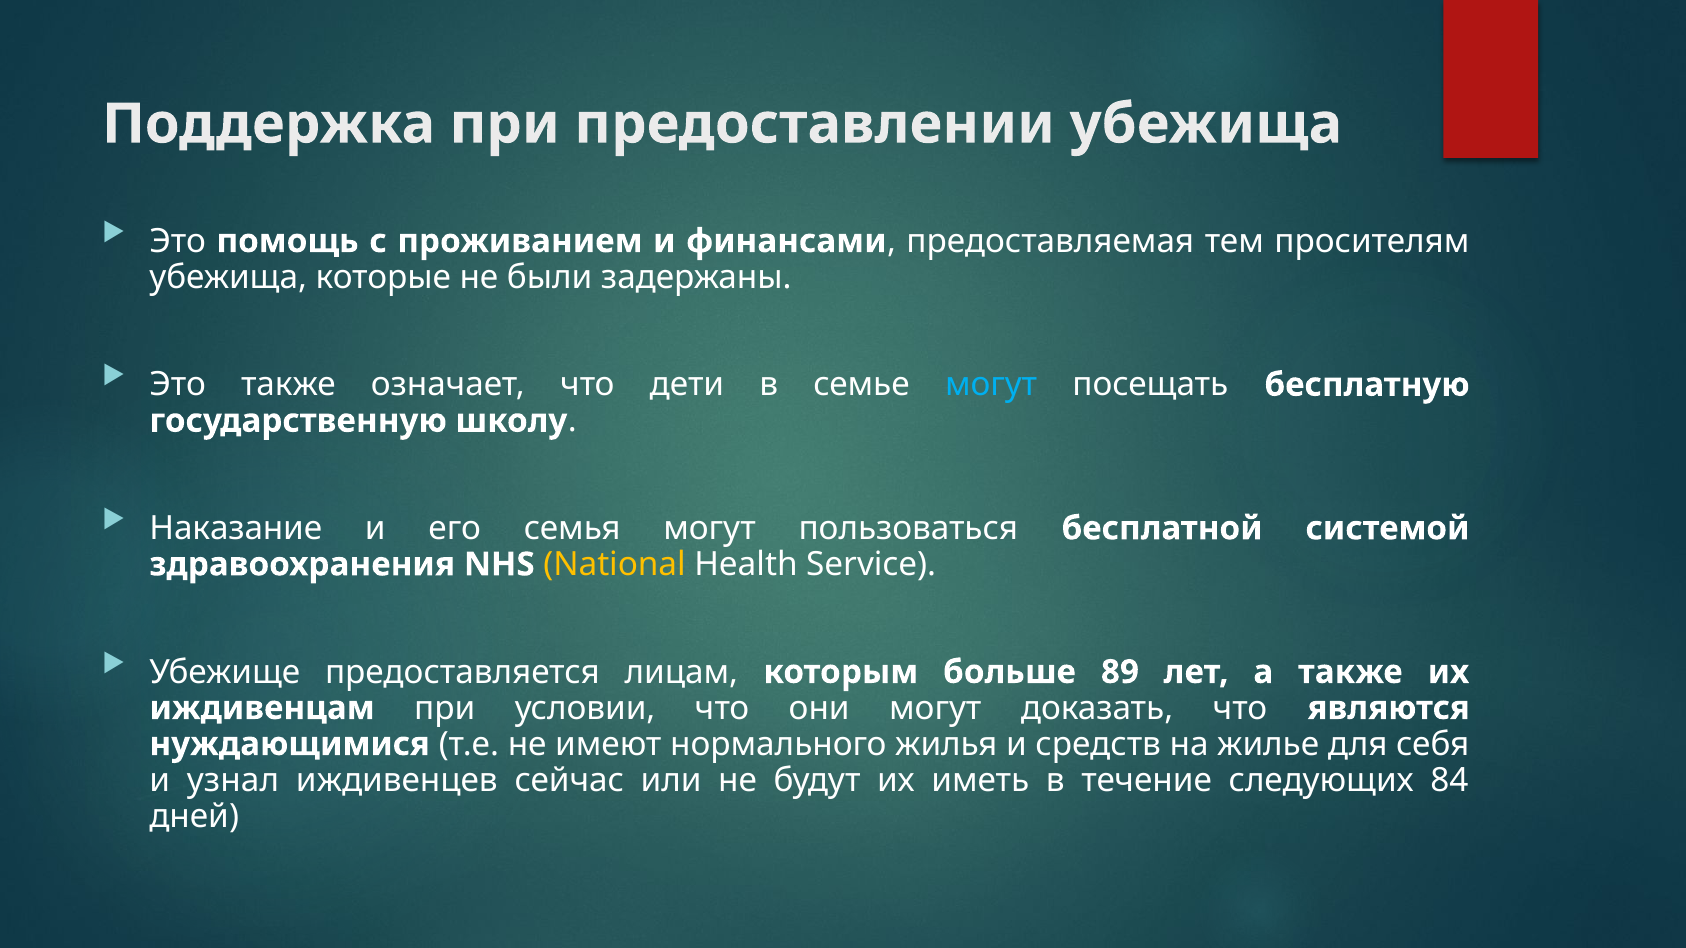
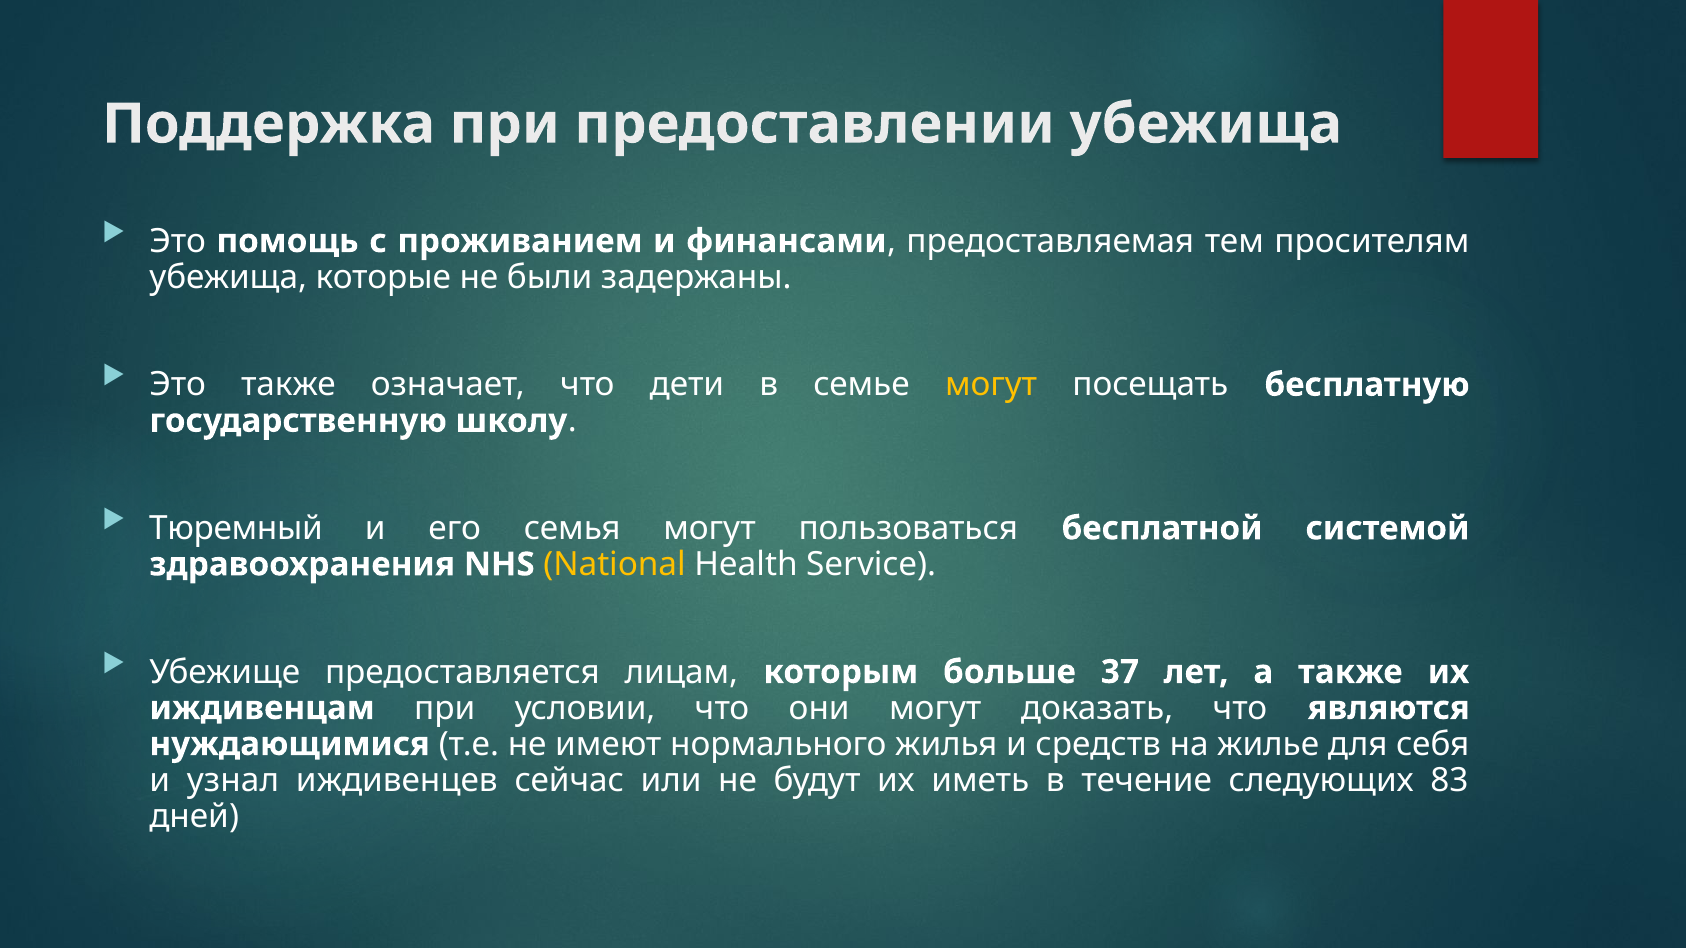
могут colour: light blue -> yellow (991, 385)
Наказание: Наказание -> Тюремный (236, 529)
89: 89 -> 37 (1120, 672)
84: 84 -> 83 (1449, 780)
